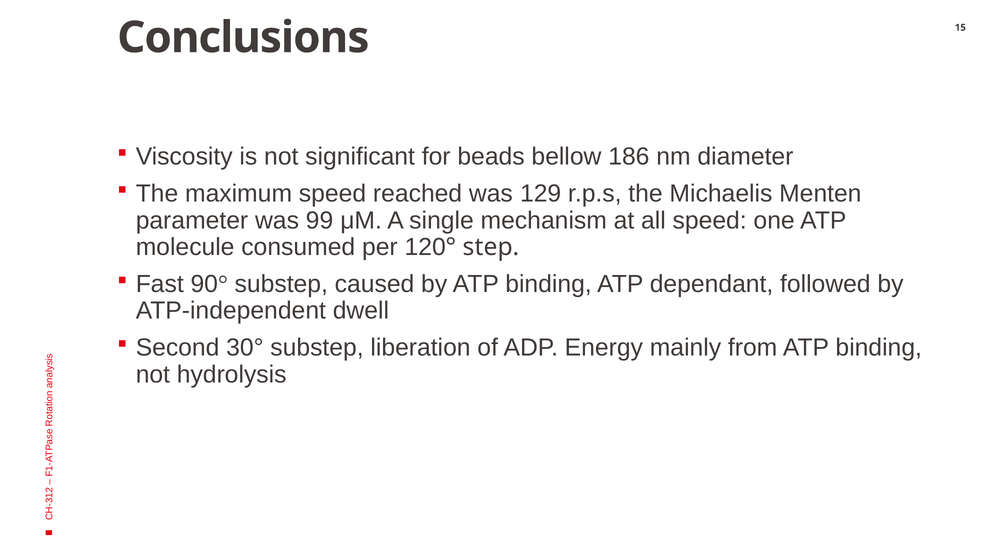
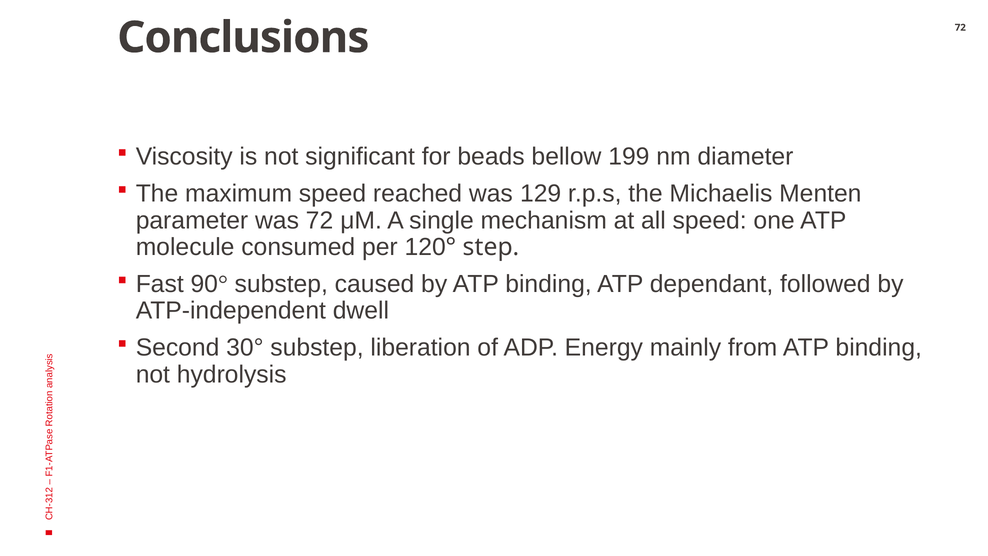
Conclusions 15: 15 -> 72 (960, 28)
186: 186 -> 199 (629, 157)
was 99: 99 -> 72 (319, 220)
